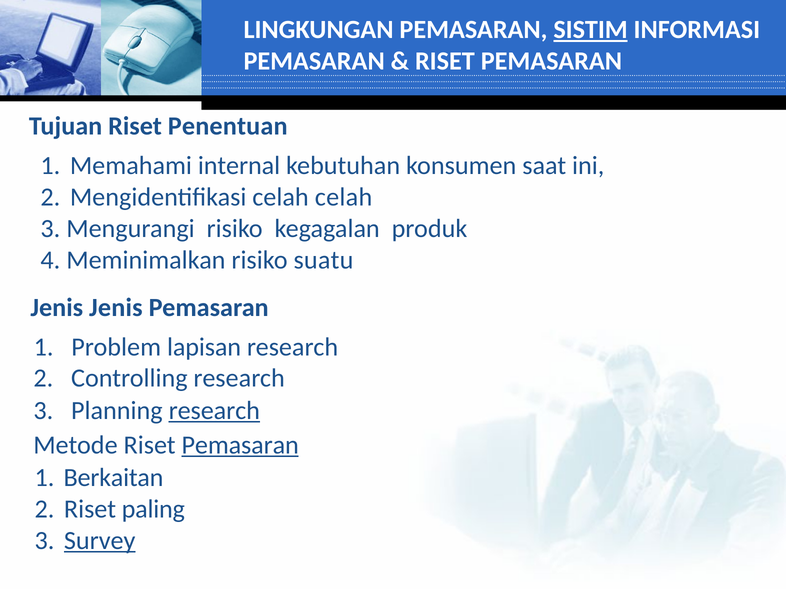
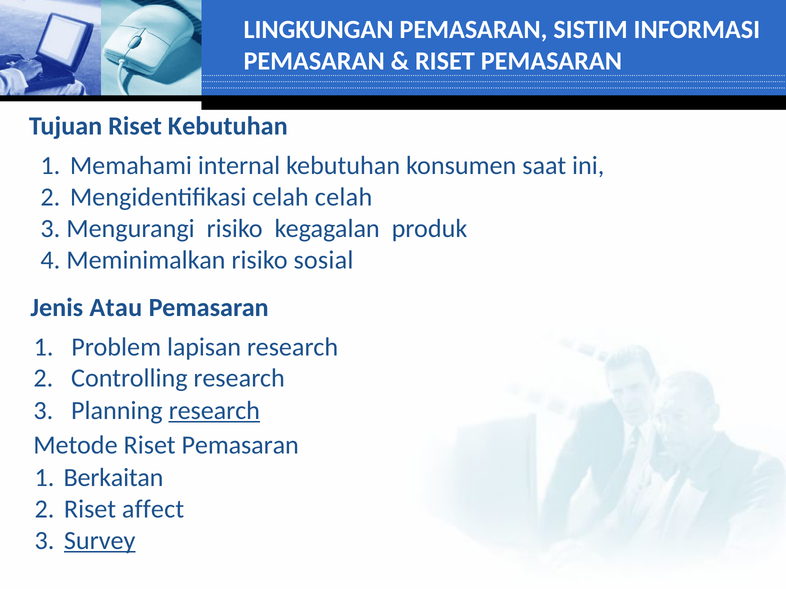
SISTIM underline: present -> none (591, 30)
Riset Penentuan: Penentuan -> Kebutuhan (228, 126)
suatu: suatu -> sosial (323, 260)
Jenis Jenis: Jenis -> Atau (116, 308)
Pemasaran underline: present -> none (240, 445)
paling: paling -> affect (153, 509)
